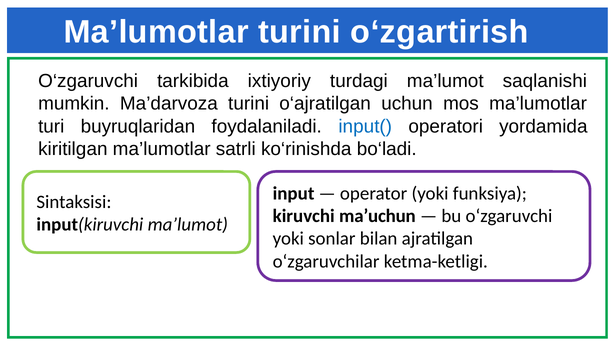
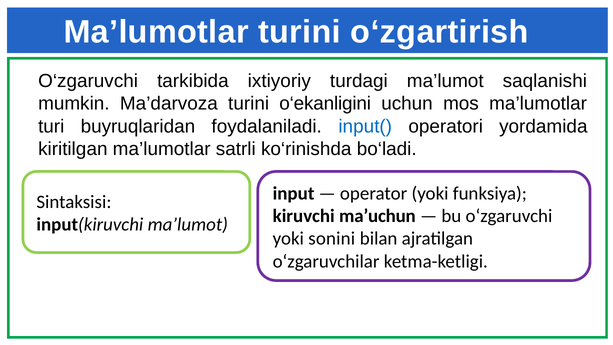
o‘ajratilgan: o‘ajratilgan -> o‘ekanligini (325, 104)
sonlar: sonlar -> sonini (332, 239)
